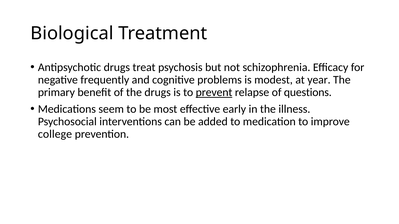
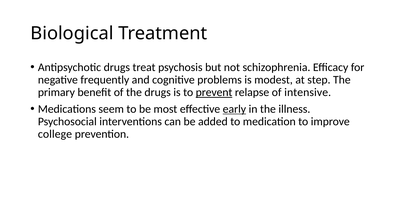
year: year -> step (319, 80)
questions: questions -> intensive (308, 93)
early underline: none -> present (234, 109)
